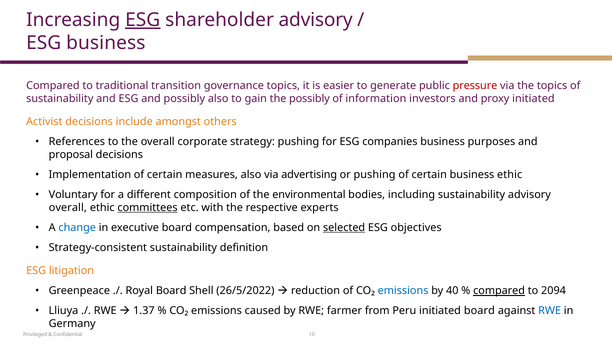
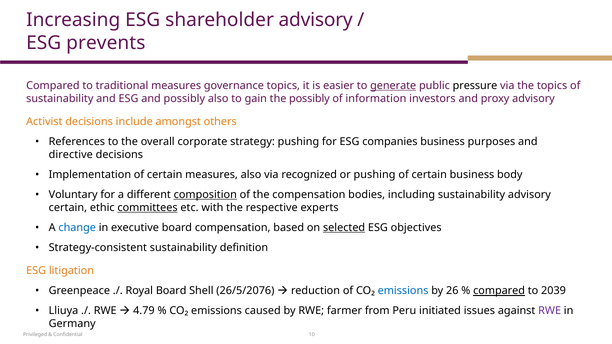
ESG underline: present -> none (143, 20)
ESG business: business -> prevents (106, 43)
traditional transition: transition -> measures (176, 86)
generate underline: none -> present (393, 86)
pressure colour: red -> black (475, 86)
proxy initiated: initiated -> advisory (533, 99)
proposal: proposal -> directive (71, 155)
advertising: advertising -> recognized (309, 175)
business ethic: ethic -> body (510, 175)
composition underline: none -> present (205, 195)
the environmental: environmental -> compensation (309, 195)
overall: overall -> certain (68, 208)
26/5/2022: 26/5/2022 -> 26/5/2076 (245, 291)
40: 40 -> 26 (452, 291)
2094: 2094 -> 2039 (554, 291)
1.37: 1.37 -> 4.79 (144, 311)
initiated board: board -> issues (479, 311)
RWE colour: blue -> purple (550, 311)
